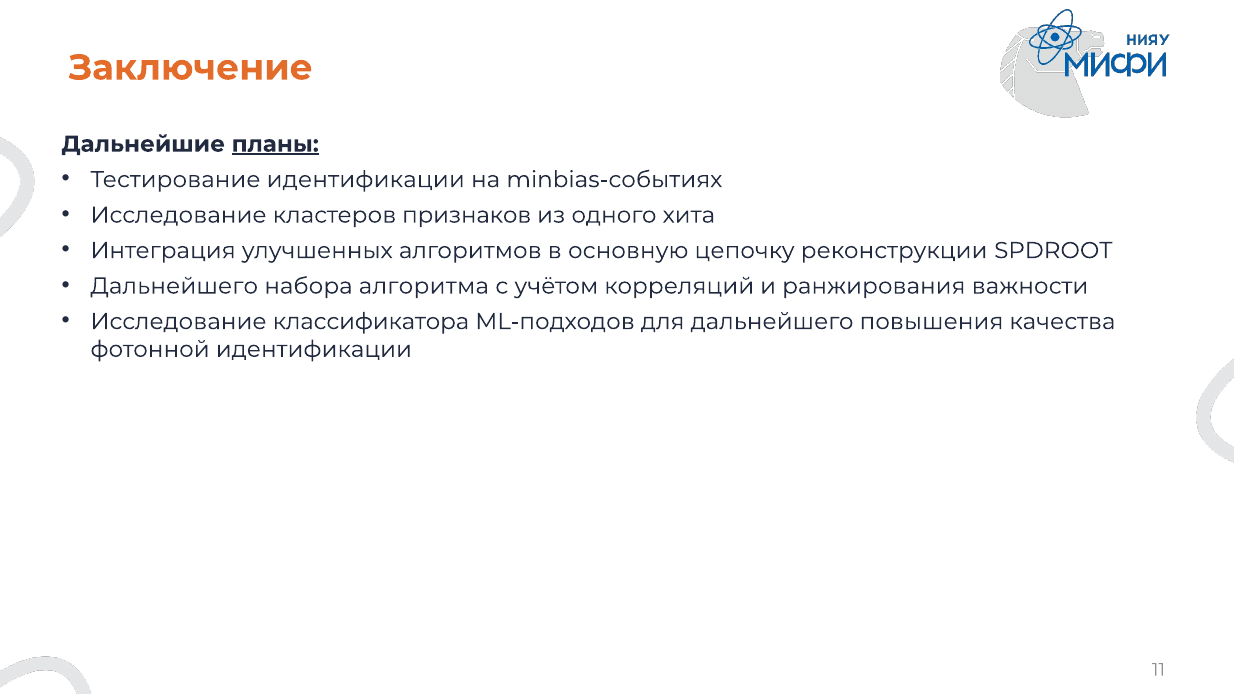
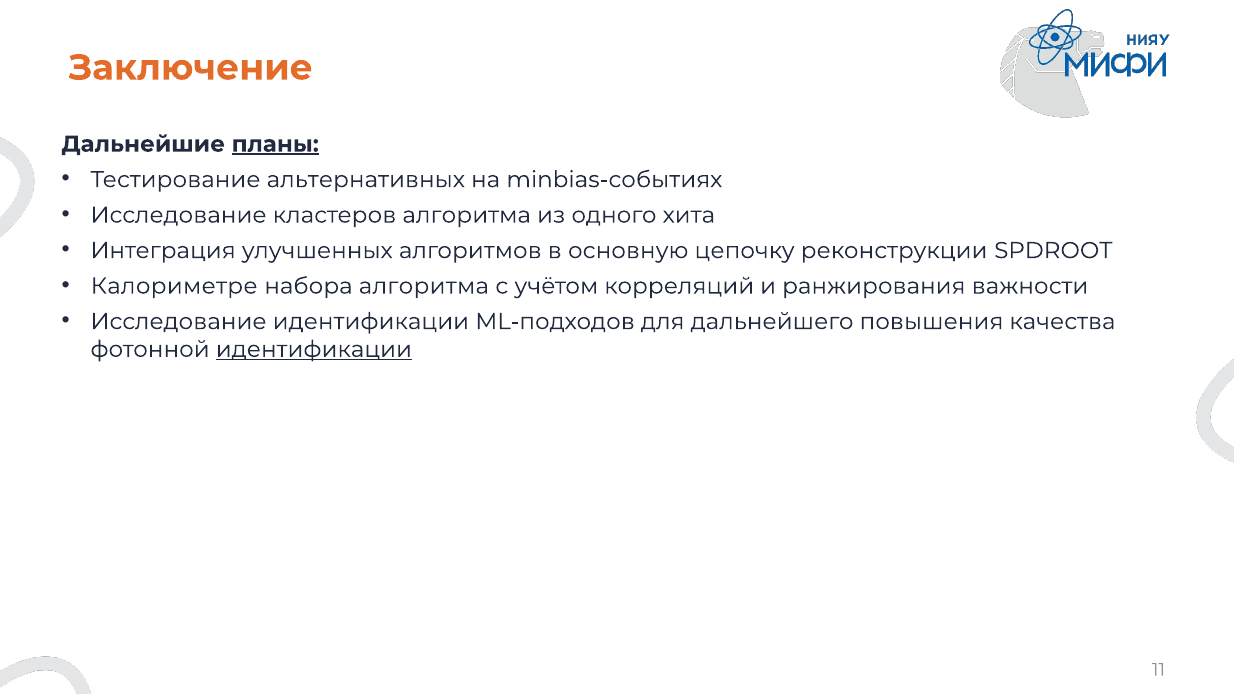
Тестирование идентификации: идентификации -> альтернативных (366, 180)
кластеров признаков: признаков -> алгоритма (467, 215)
Дальнейшего: Дальнейшего -> Калориметре (174, 286)
Исследование классификатора: классификатора -> идентификации (371, 322)
идентификации underline: none -> present (314, 349)
